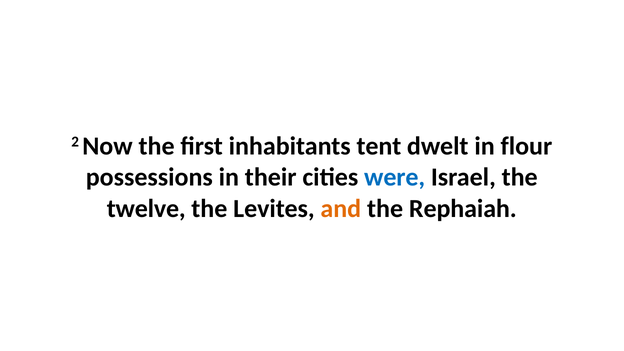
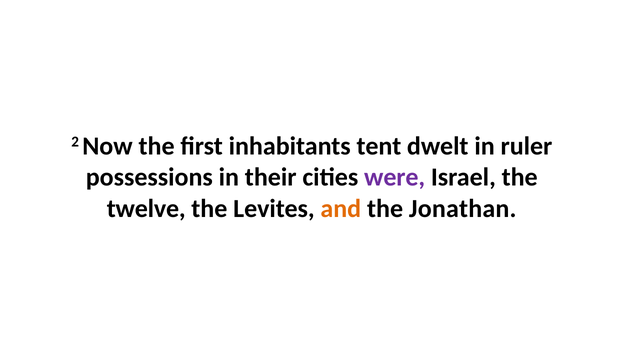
flour: flour -> ruler (526, 146)
were colour: blue -> purple (395, 177)
Rephaiah: Rephaiah -> Jonathan (463, 208)
